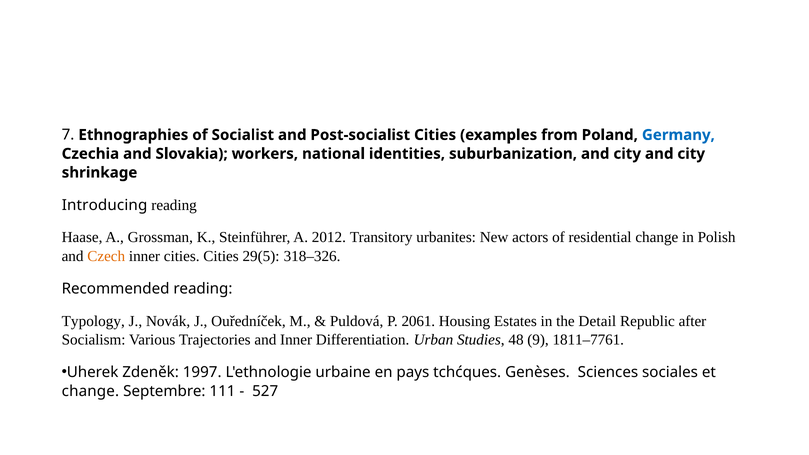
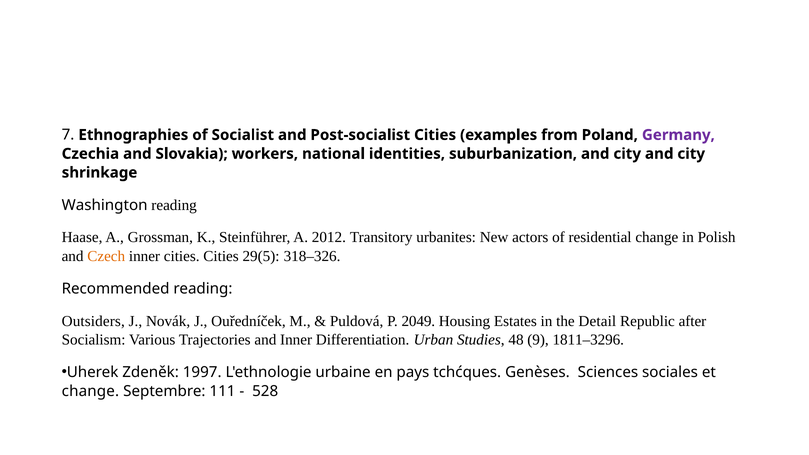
Germany colour: blue -> purple (678, 135)
Introducing: Introducing -> Washington (105, 205)
Typology: Typology -> Outsiders (93, 321)
2061: 2061 -> 2049 (418, 321)
1811–7761: 1811–7761 -> 1811–3296 (588, 340)
527: 527 -> 528 (265, 391)
